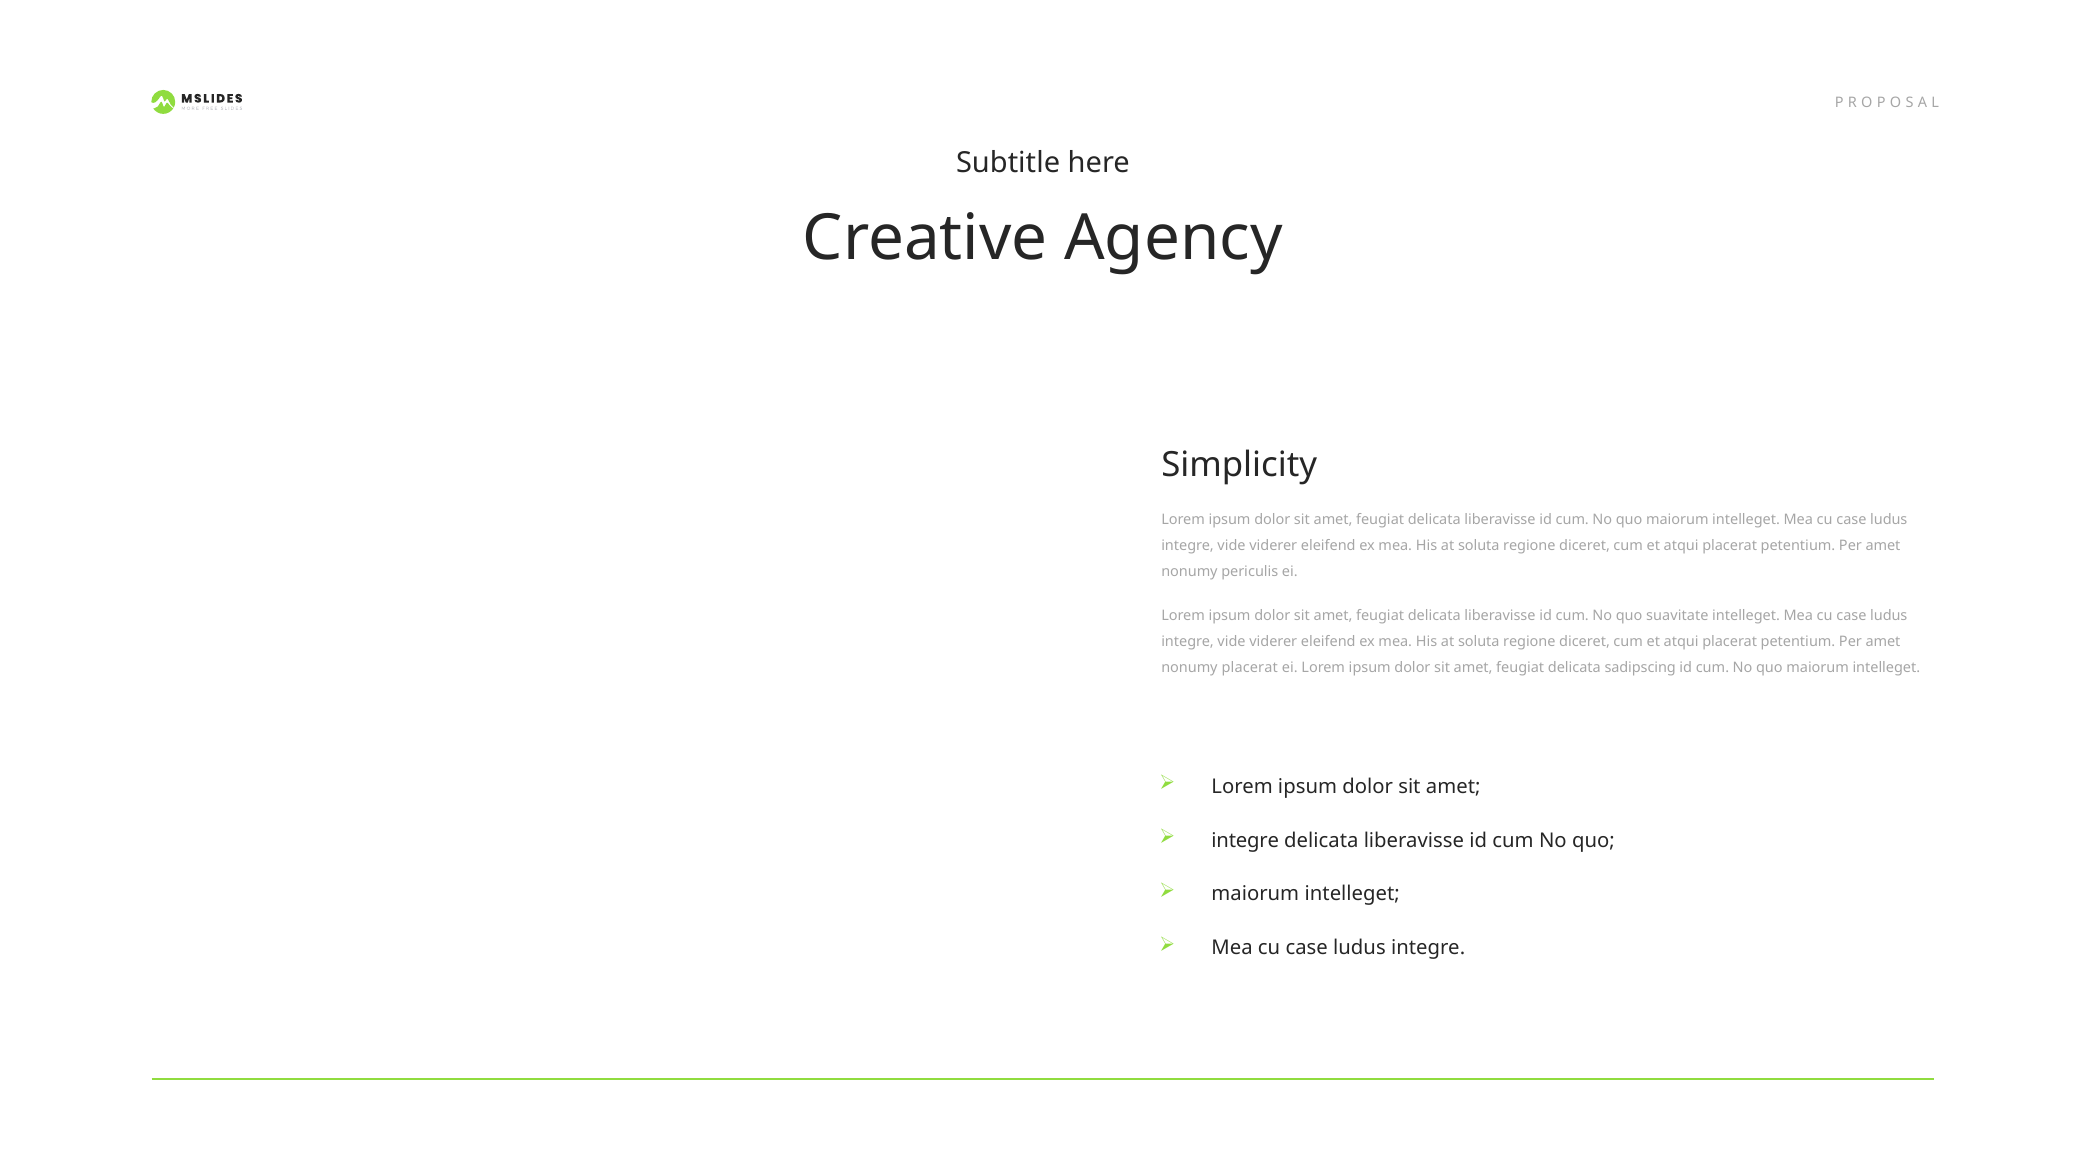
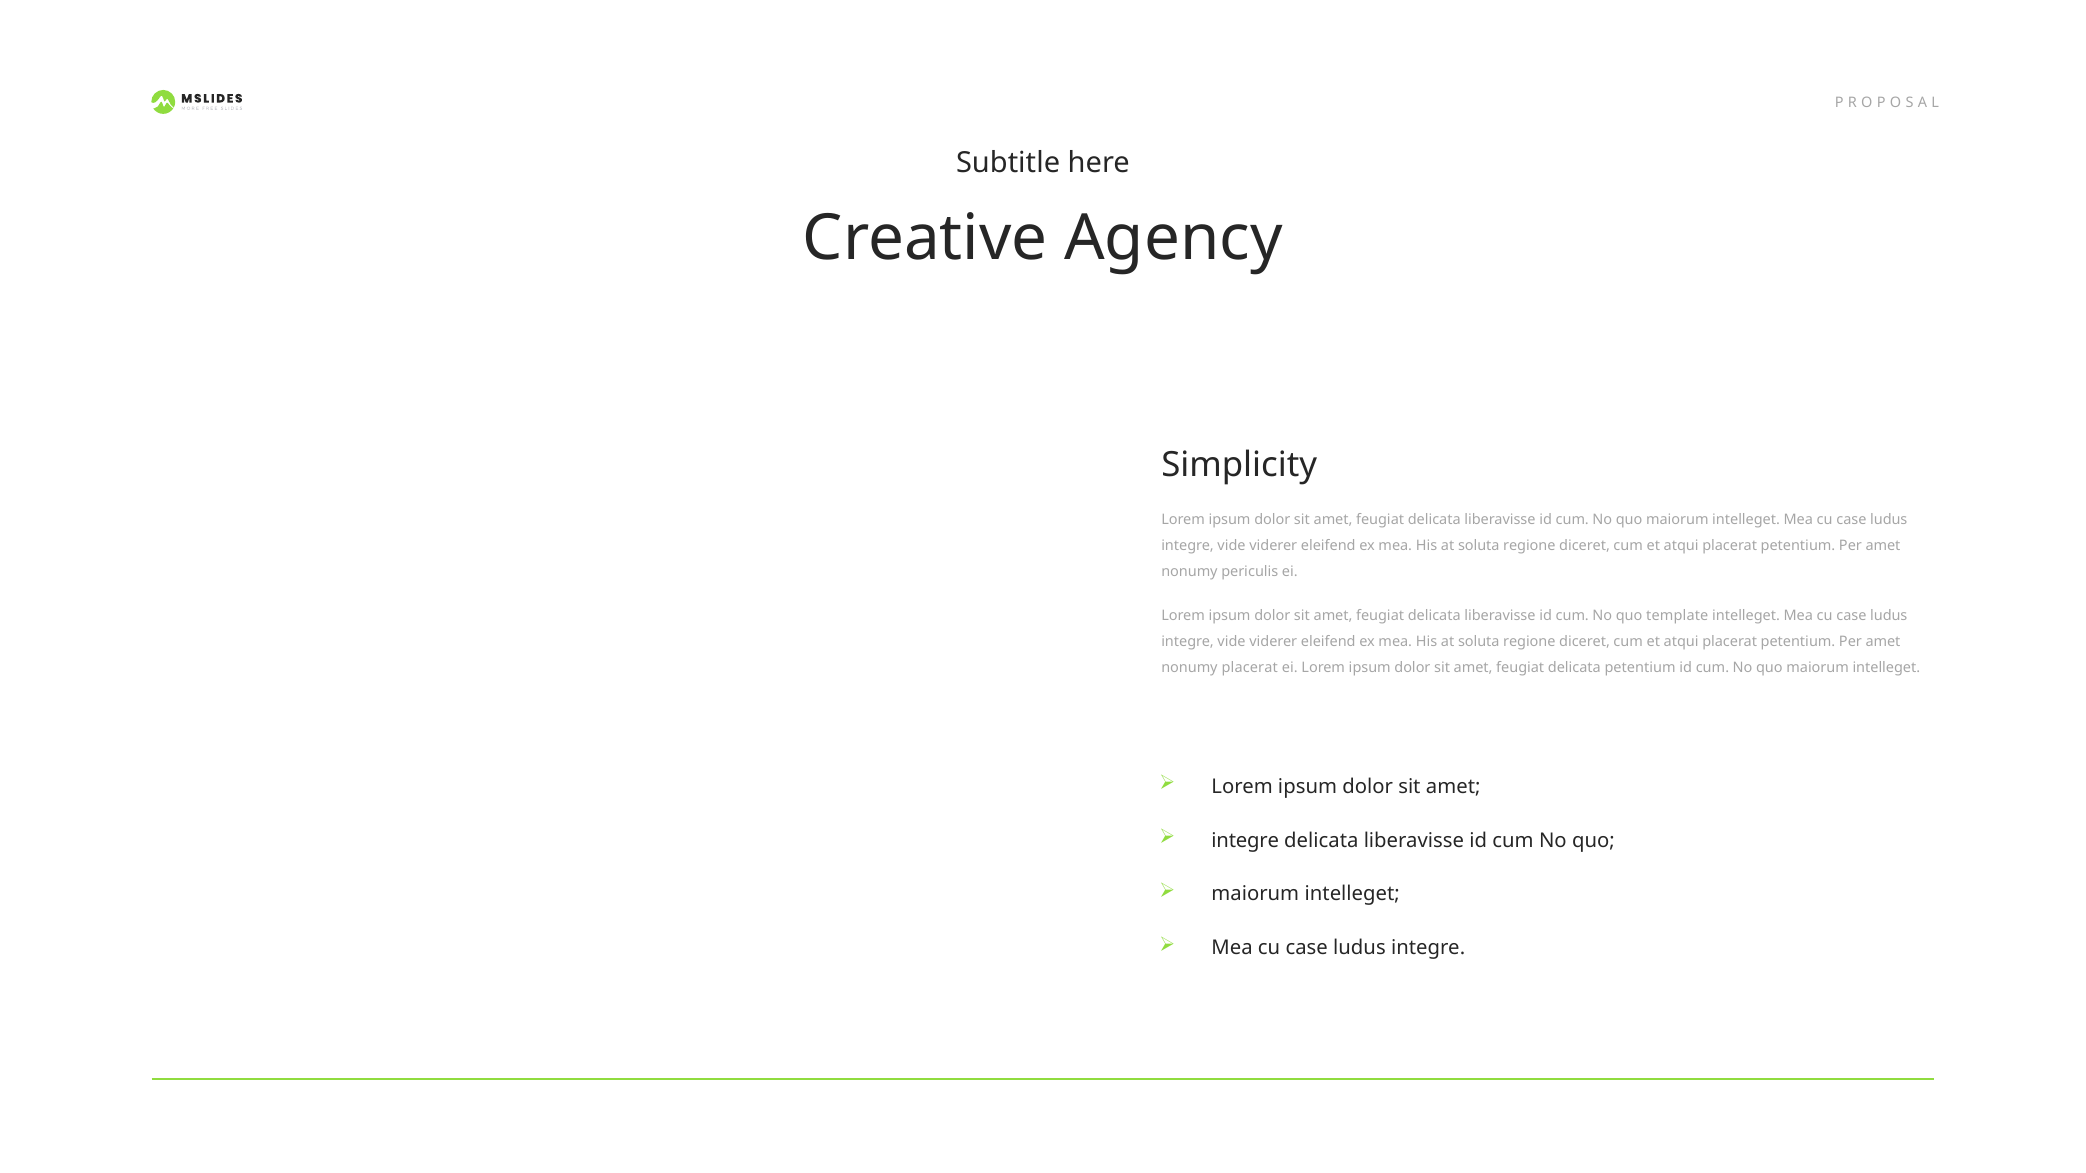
suavitate: suavitate -> template (1677, 615)
delicata sadipscing: sadipscing -> petentium (1640, 668)
